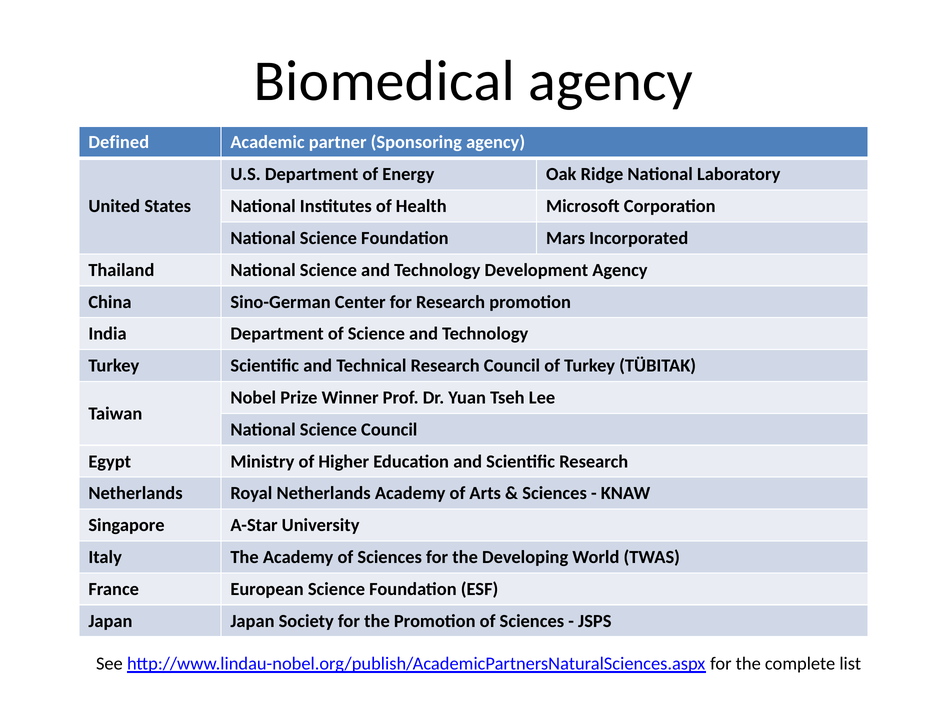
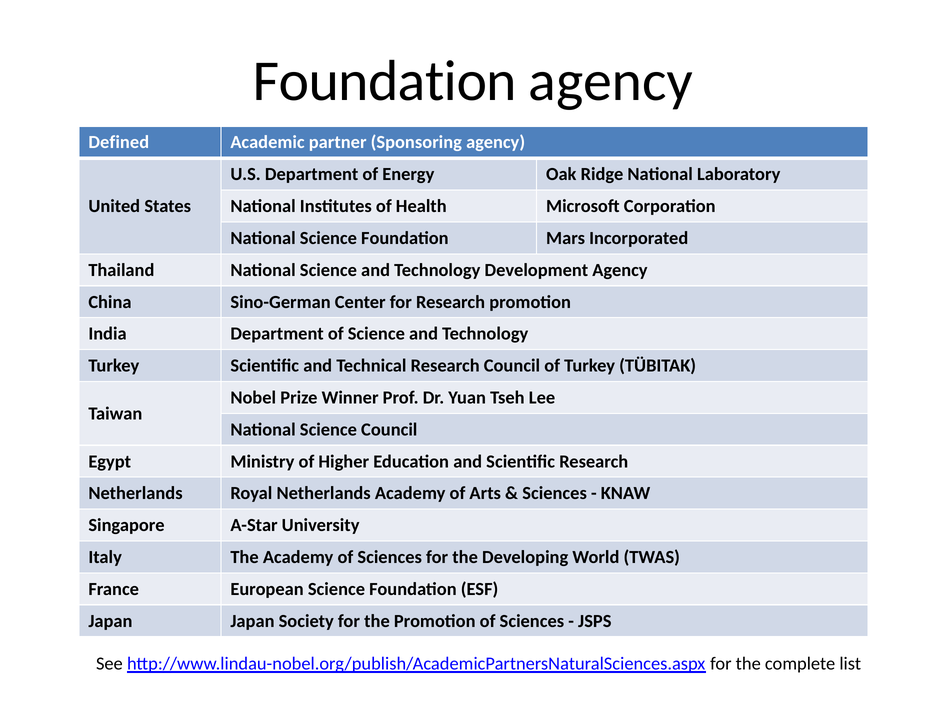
Biomedical: Biomedical -> Foundation (385, 81)
